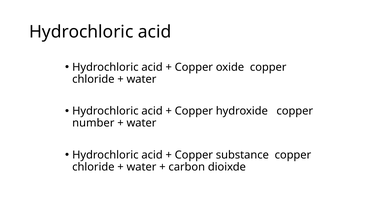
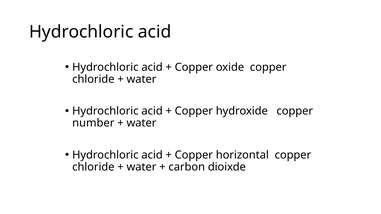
substance: substance -> horizontal (242, 155)
